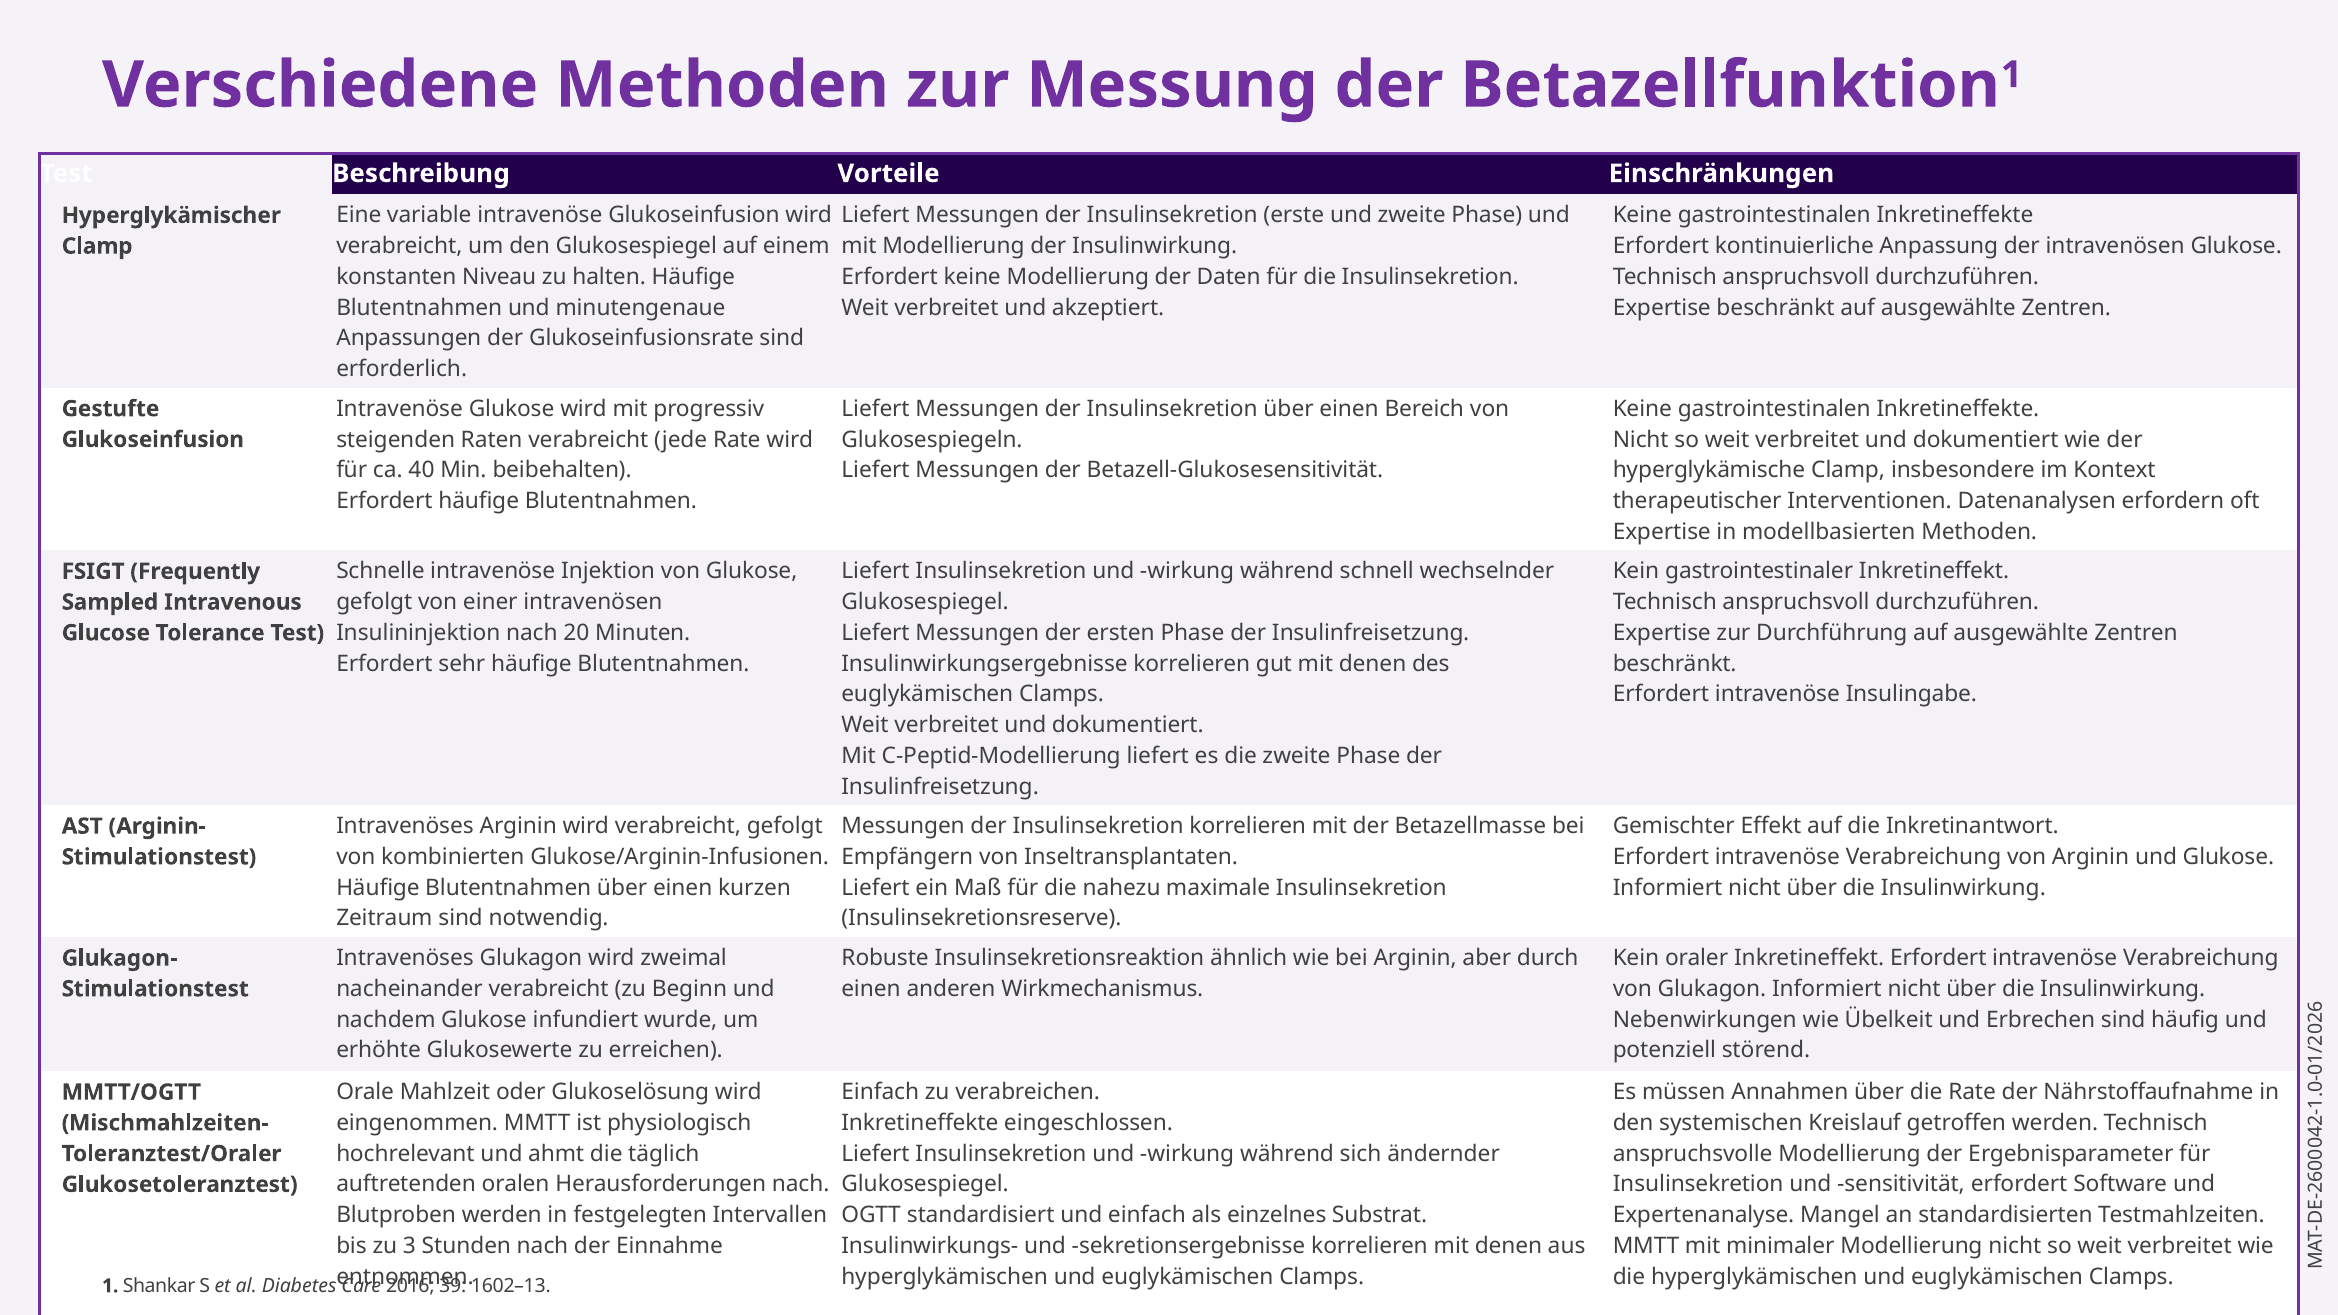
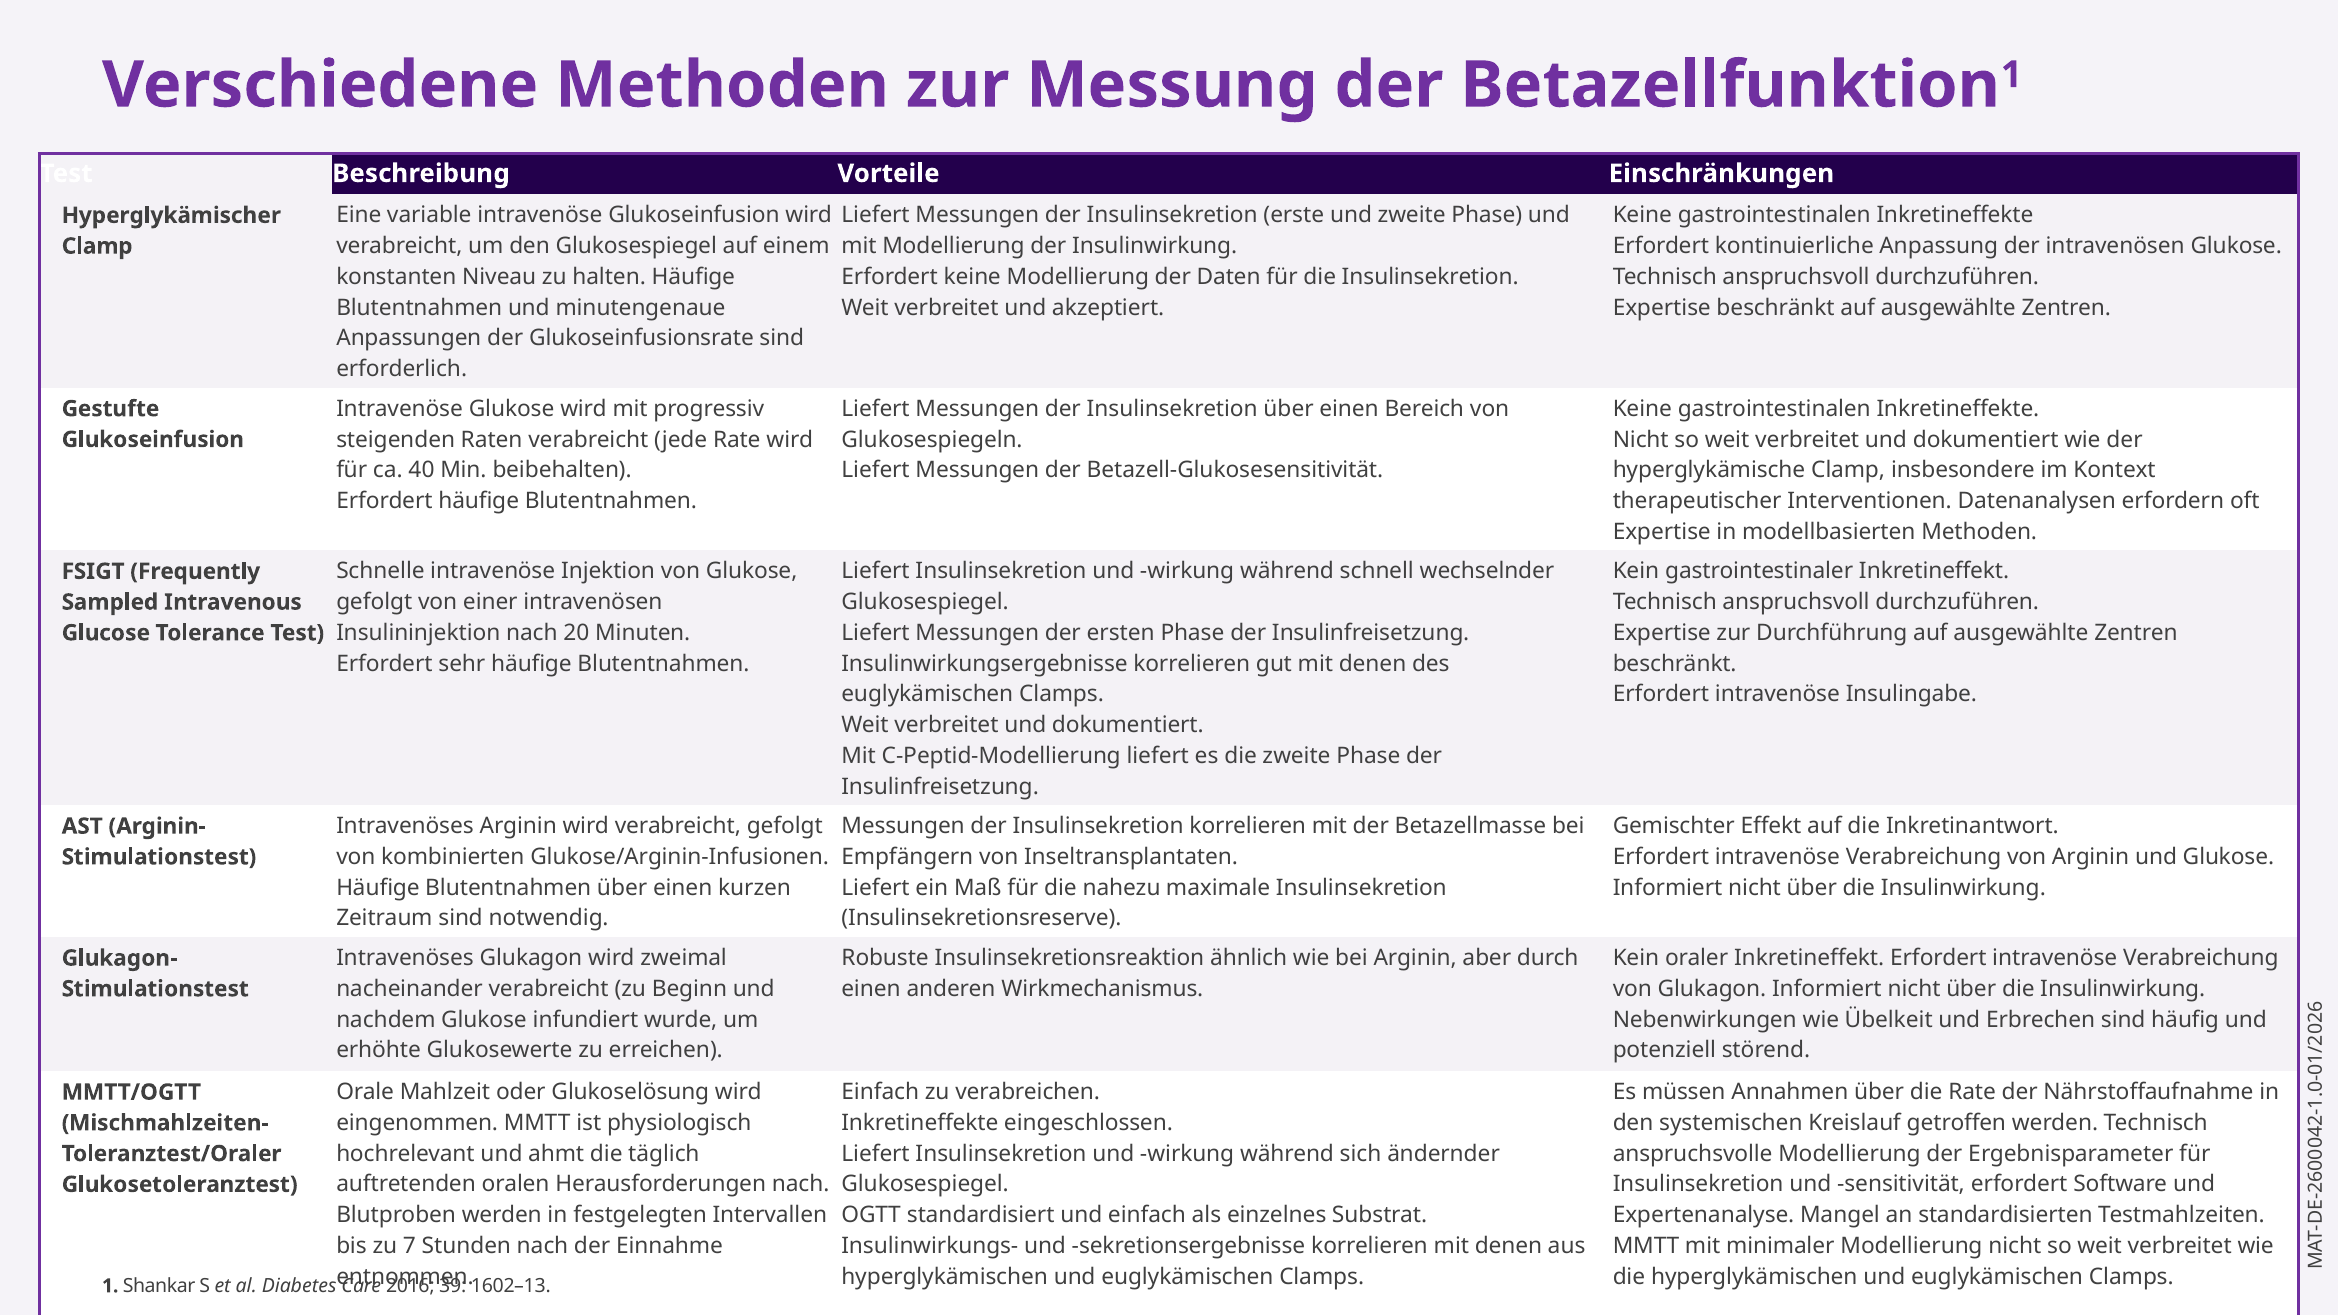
3: 3 -> 7 (409, 1246)
